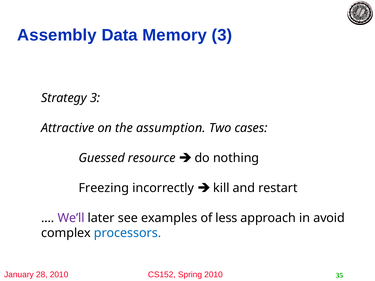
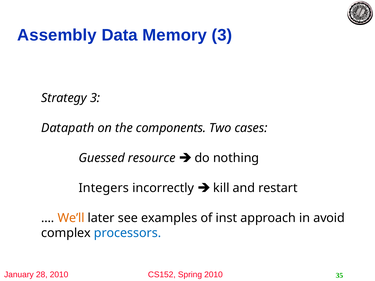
Attractive: Attractive -> Datapath (68, 128)
assumption: assumption -> components (171, 128)
Freezing: Freezing -> Integers (104, 188)
We’ll colour: purple -> orange (71, 218)
less: less -> inst (226, 218)
